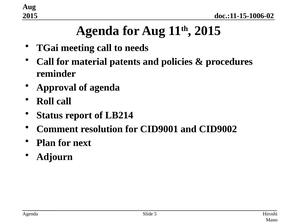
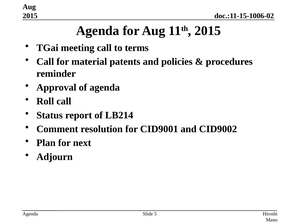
needs: needs -> terms (137, 48)
